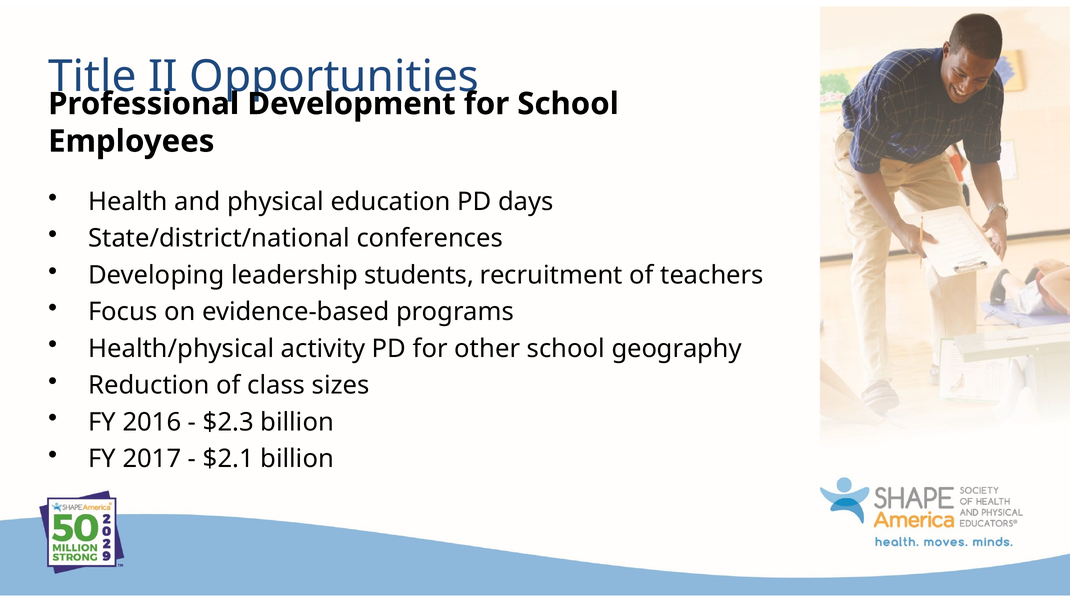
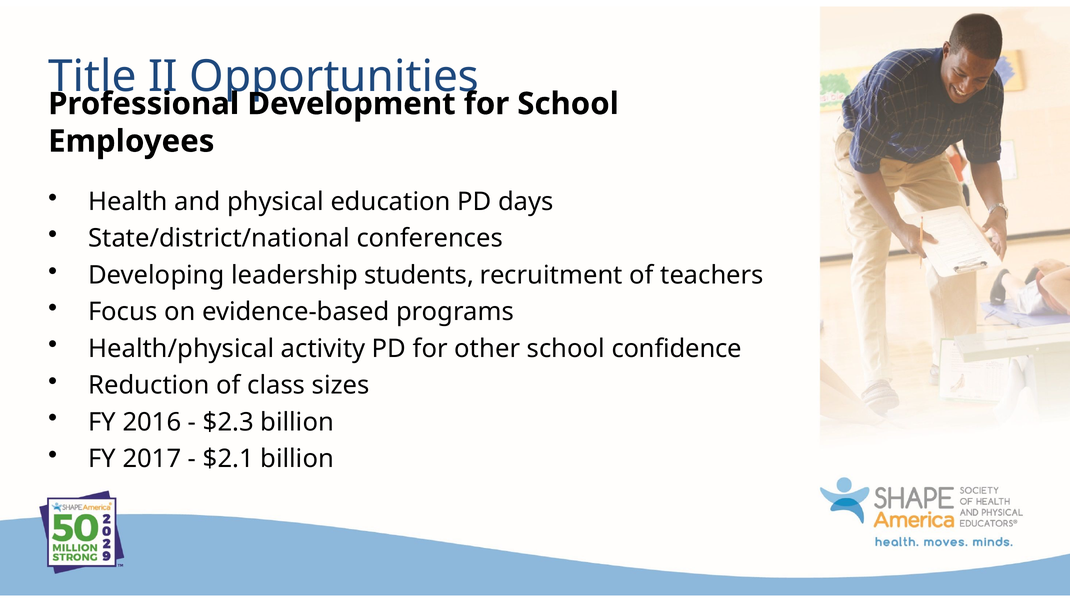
geography: geography -> confidence (677, 349)
